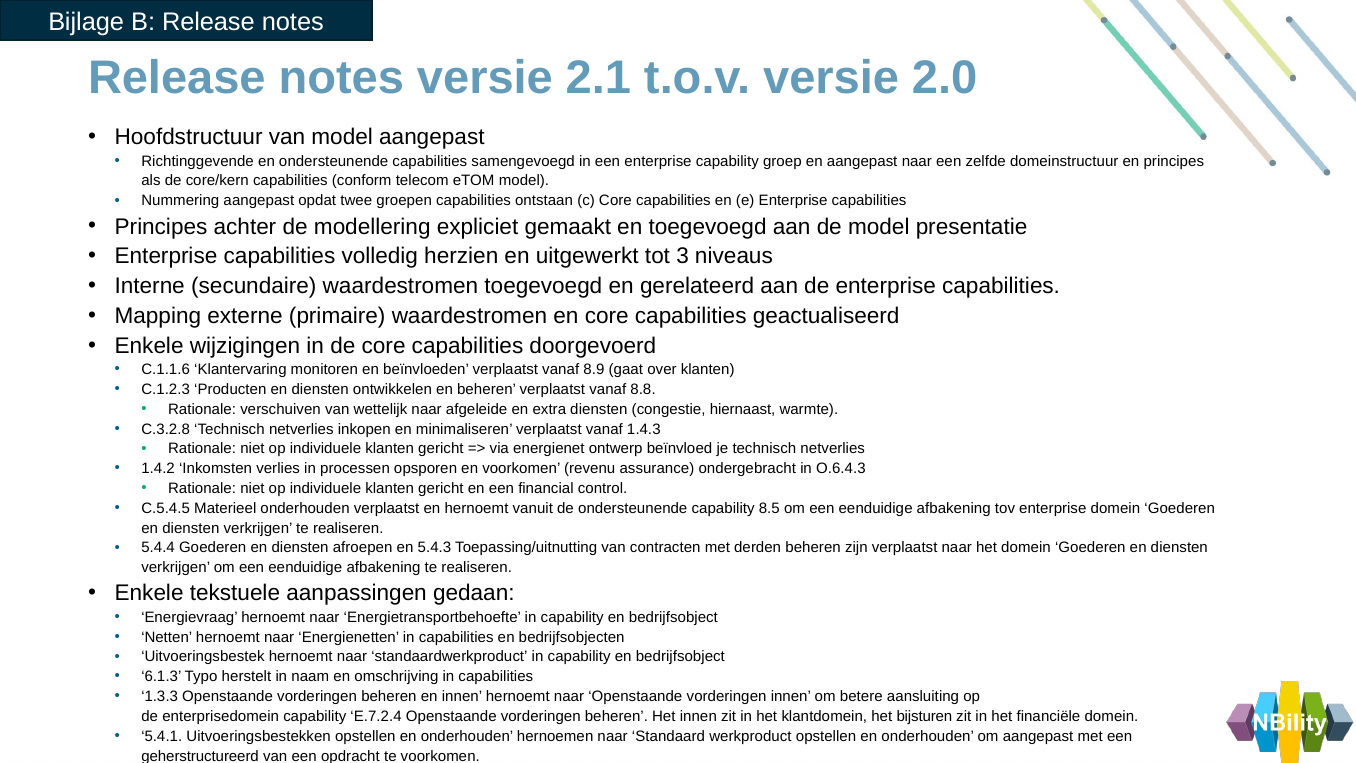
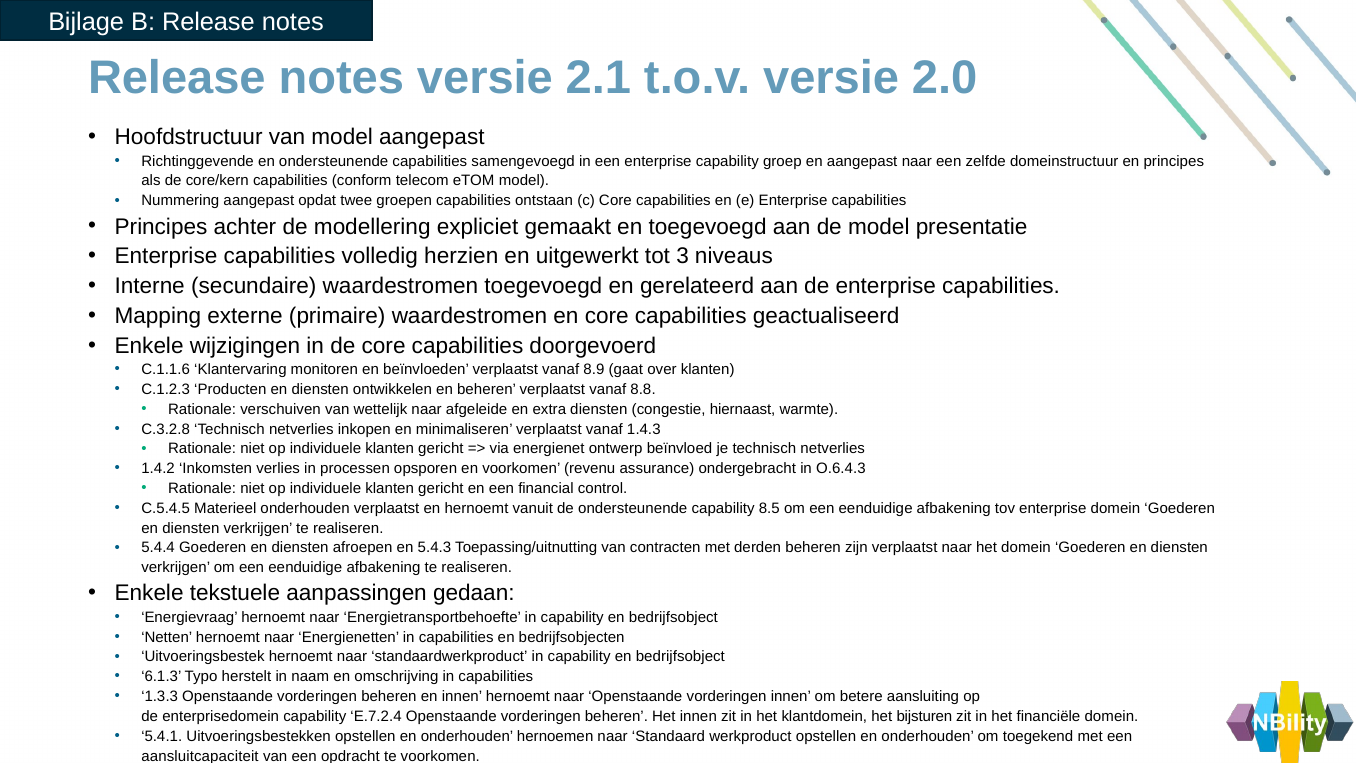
om aangepast: aangepast -> toegekend (1038, 736)
geherstructureerd: geherstructureerd -> aansluitcapaciteit (200, 756)
